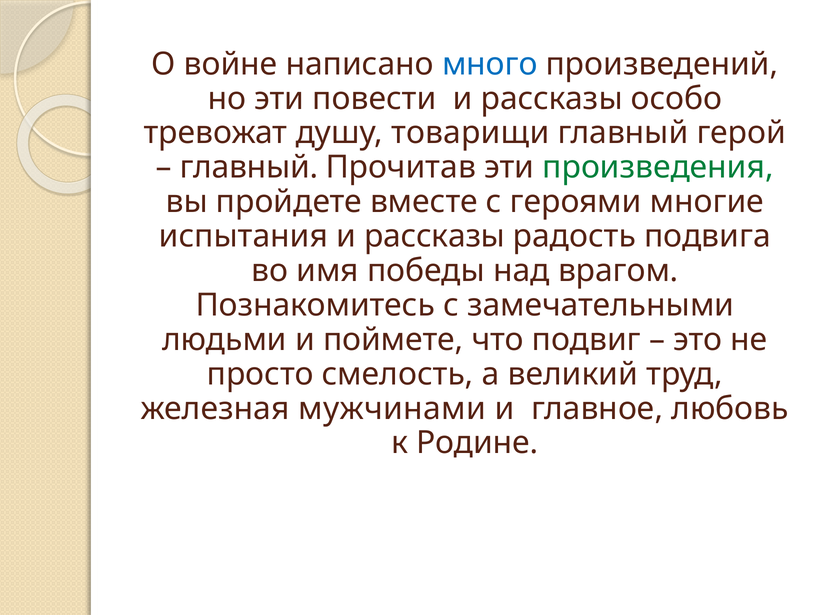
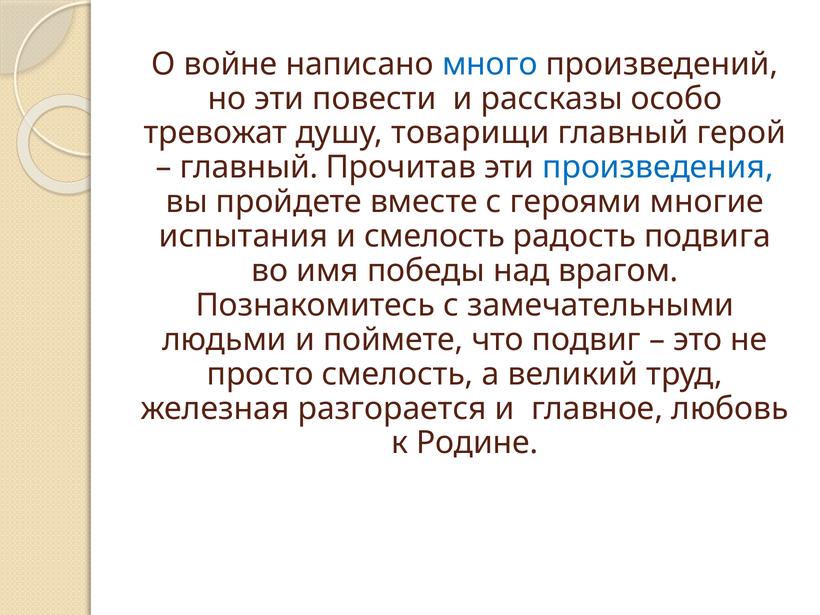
произведения colour: green -> blue (658, 167)
испытания и рассказы: рассказы -> смелость (435, 236)
мужчинами: мужчинами -> разгорается (392, 409)
